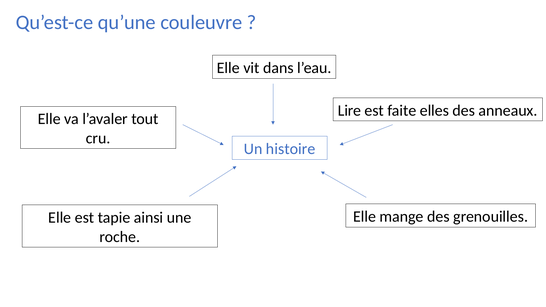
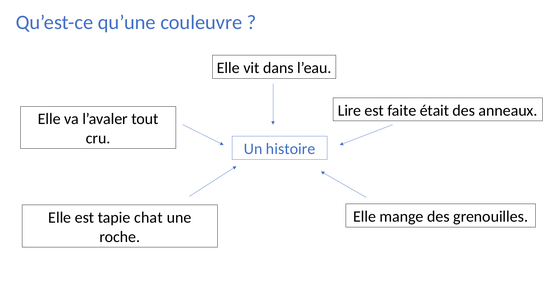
elles: elles -> était (434, 111)
ainsi: ainsi -> chat (148, 218)
